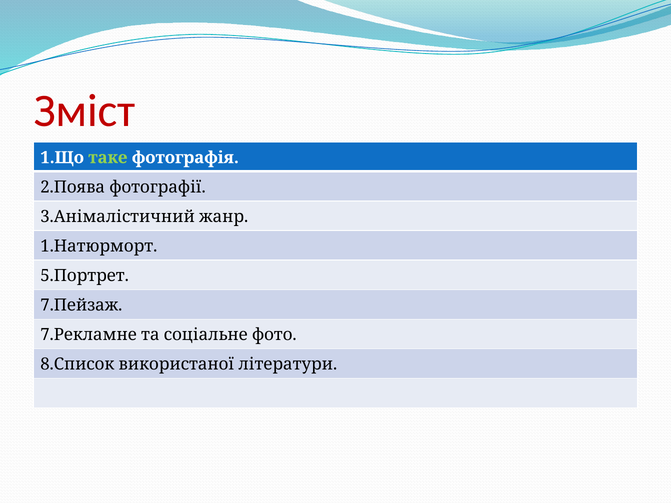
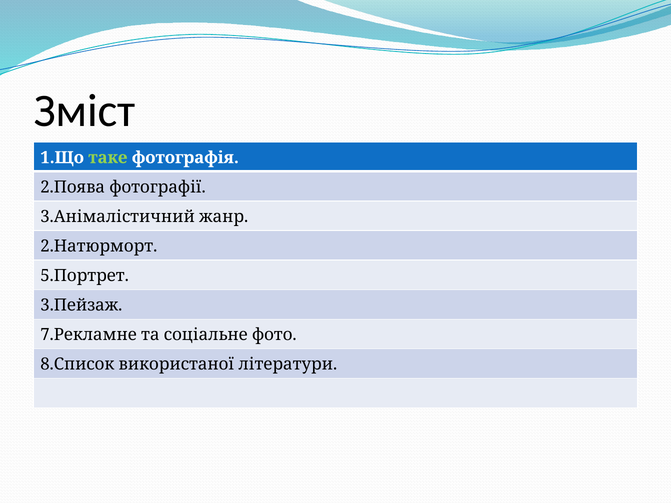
Зміст colour: red -> black (85, 111)
1.Натюрморт: 1.Натюрморт -> 2.Натюрморт (99, 246)
7.Пейзаж: 7.Пейзаж -> 3.Пейзаж (81, 306)
